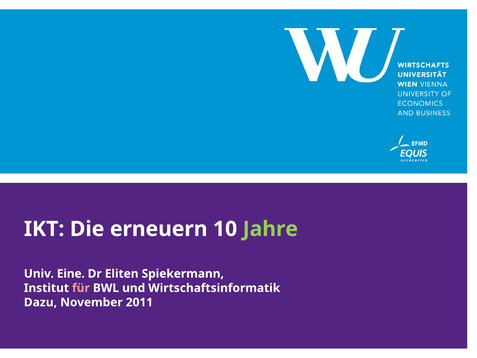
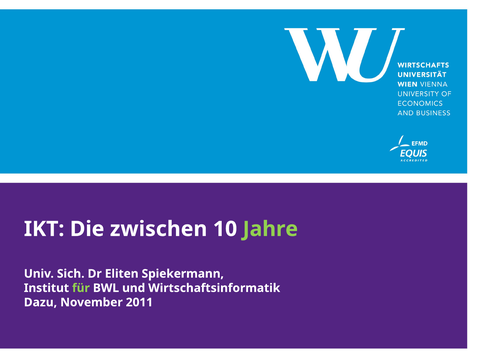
erneuern: erneuern -> zwischen (159, 229)
Eine: Eine -> Sich (71, 274)
für colour: pink -> light green (81, 288)
